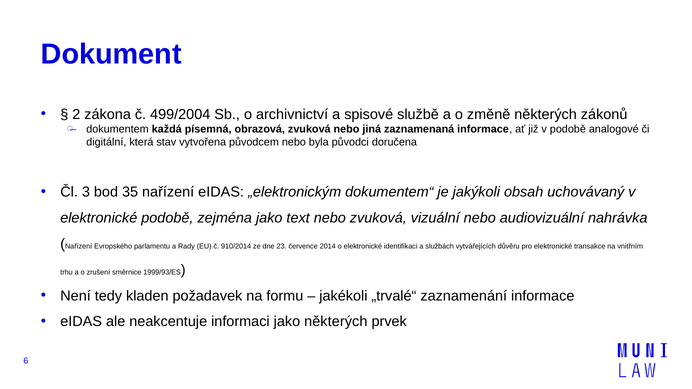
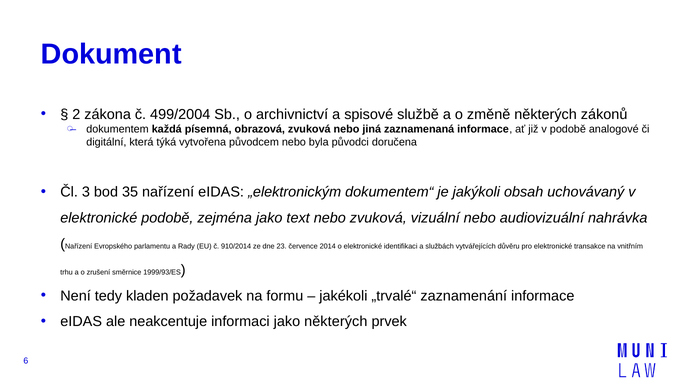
stav: stav -> týká (166, 142)
